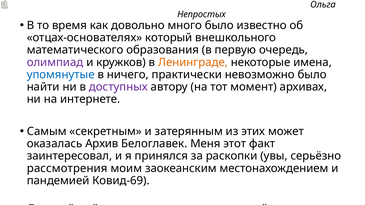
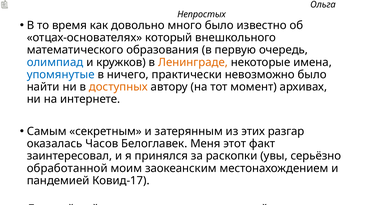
олимпиад colour: purple -> blue (55, 62)
доступных colour: purple -> orange (118, 87)
может: может -> разгар (286, 132)
Архив: Архив -> Часов (102, 144)
рассмотрения: рассмотрения -> обработанной (67, 169)
Ковид-69: Ковид-69 -> Ковид-17 (121, 181)
